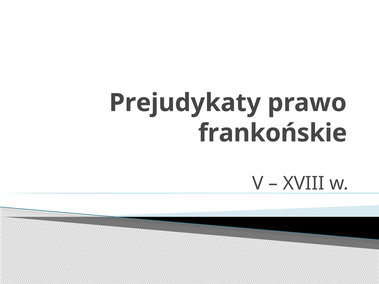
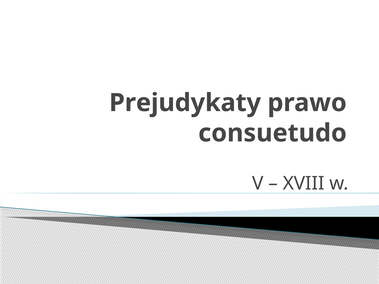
frankońskie: frankońskie -> consuetudo (272, 133)
